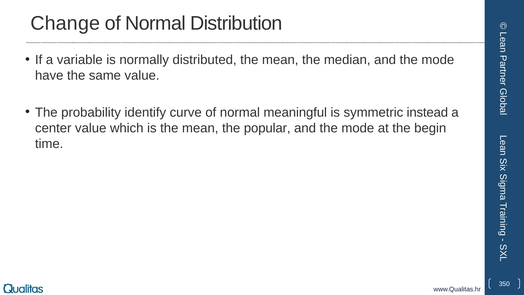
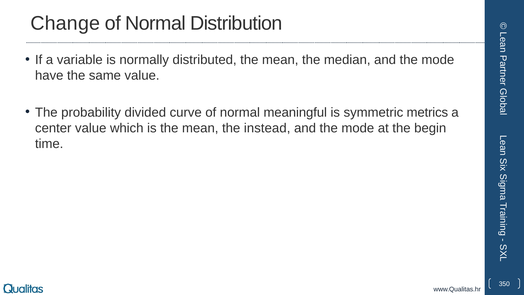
identify: identify -> divided (145, 112)
instead: instead -> metrics (427, 112)
popular: popular -> instead (267, 128)
